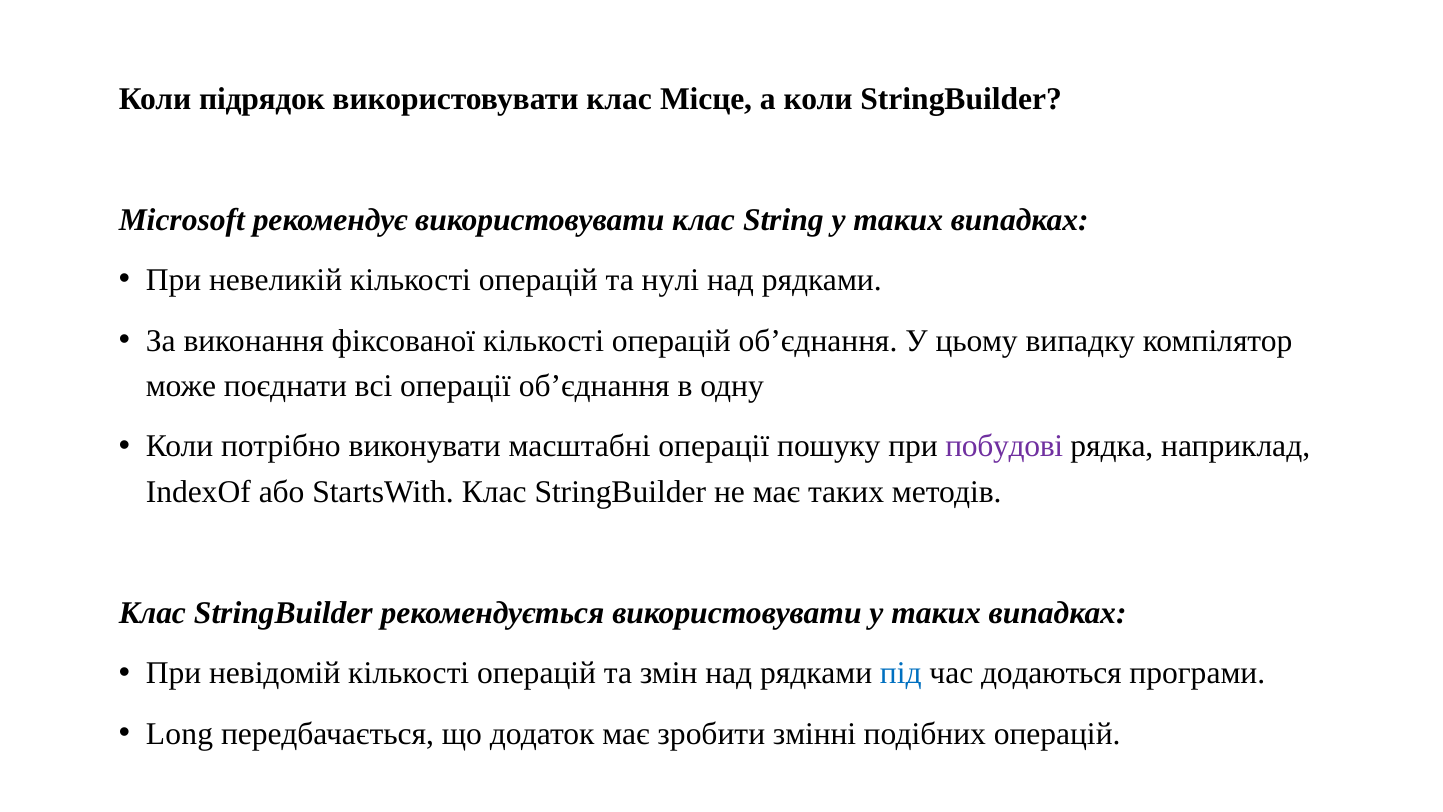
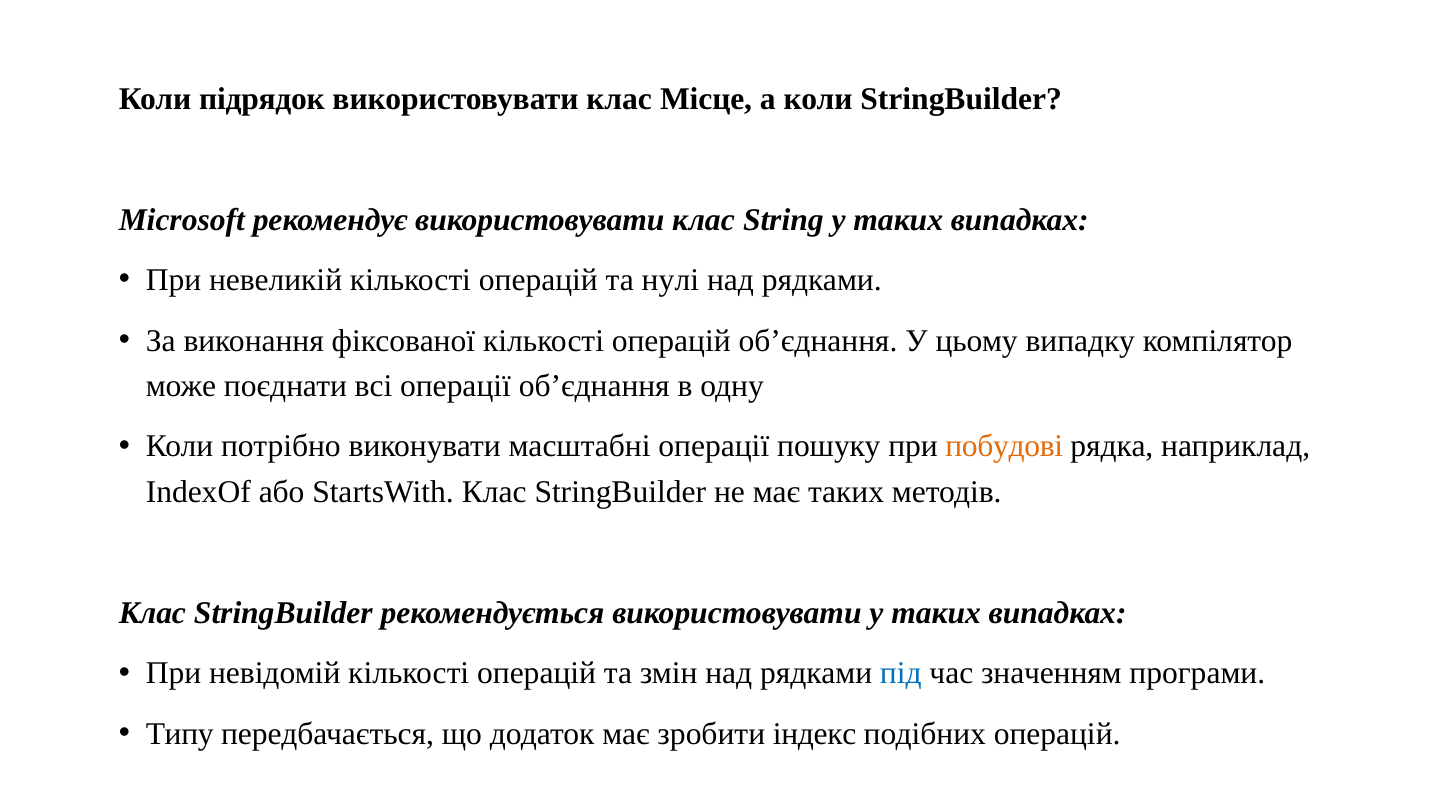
побудові colour: purple -> orange (1004, 446)
додаються: додаються -> значенням (1051, 673)
Long: Long -> Типу (180, 734)
змінні: змінні -> індекс (815, 734)
